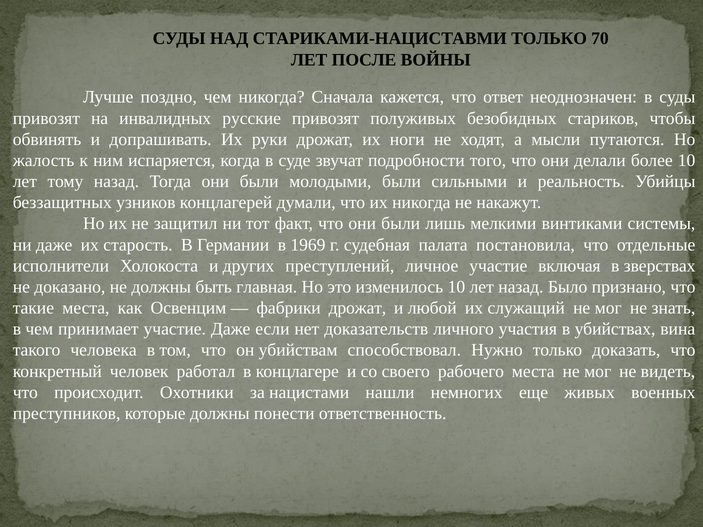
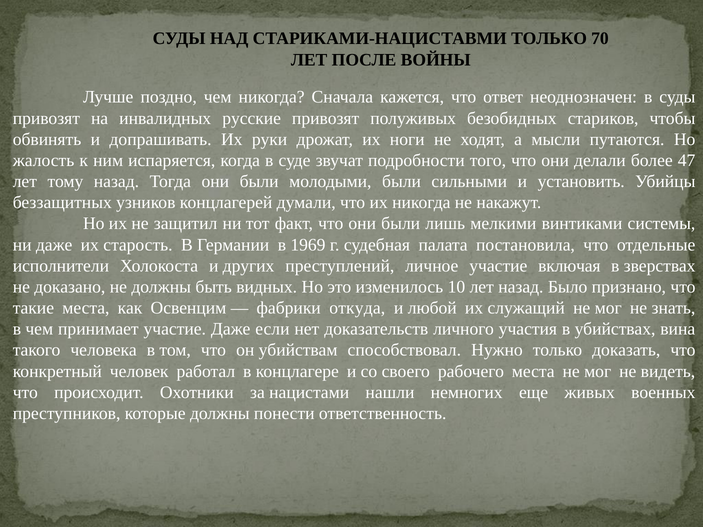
более 10: 10 -> 47 (687, 160)
реальность: реальность -> установить (581, 182)
главная: главная -> видных (267, 287)
фабрики дрожат: дрожат -> откуда (357, 308)
